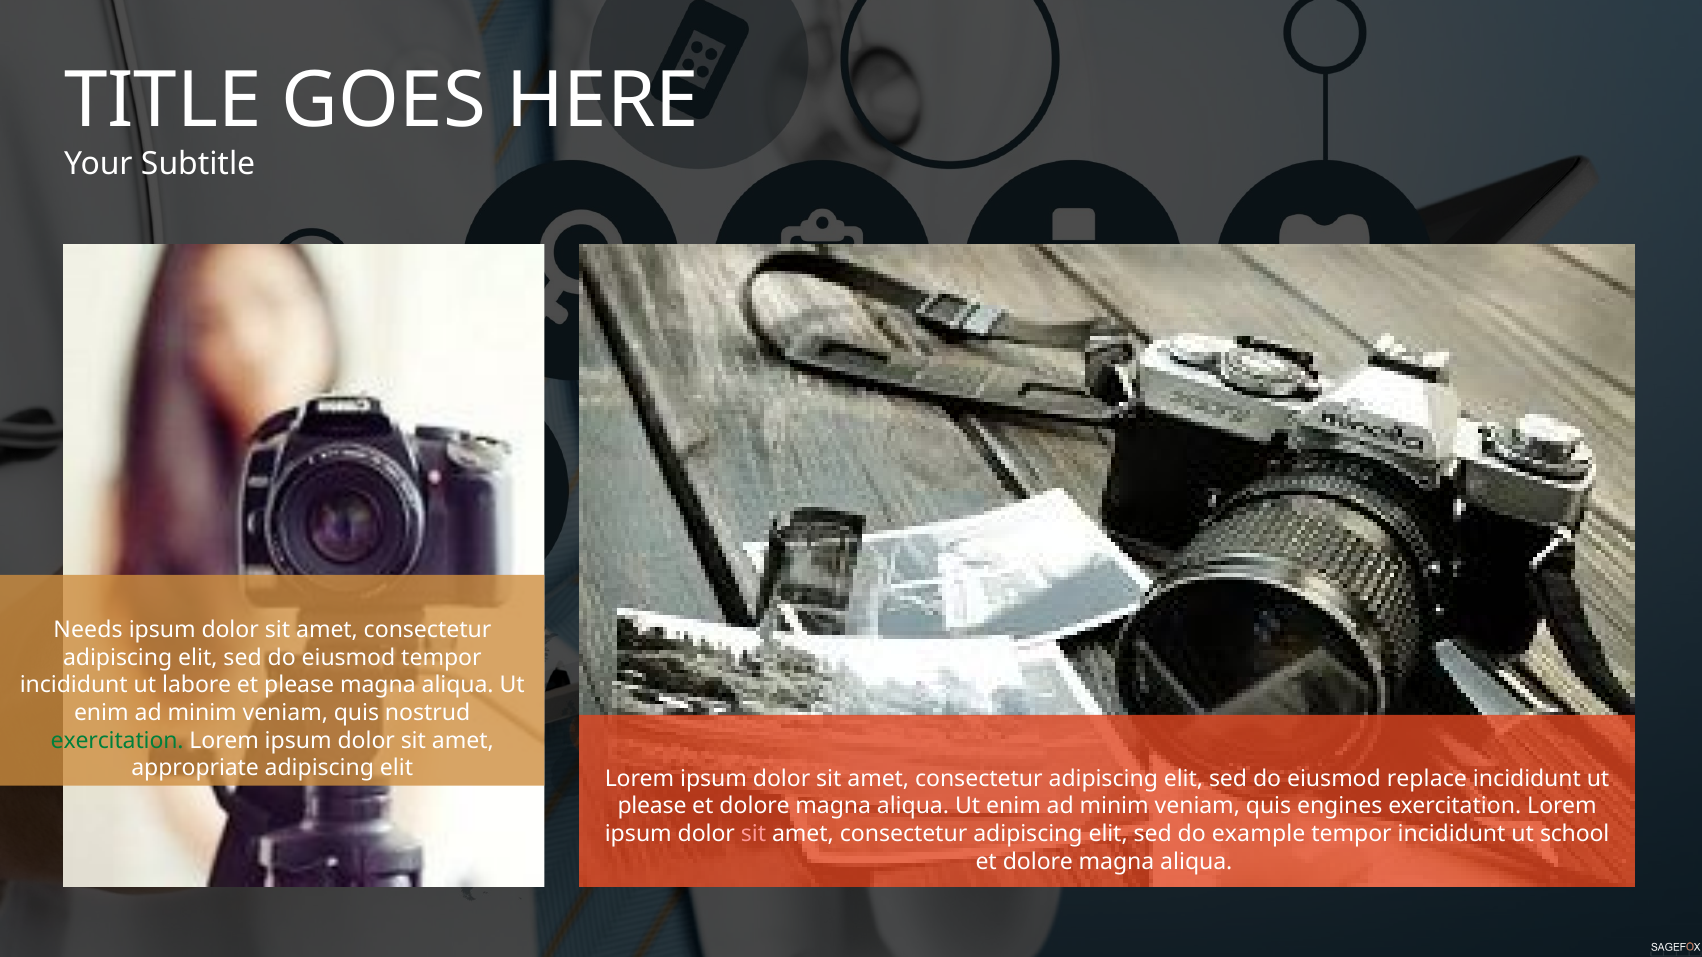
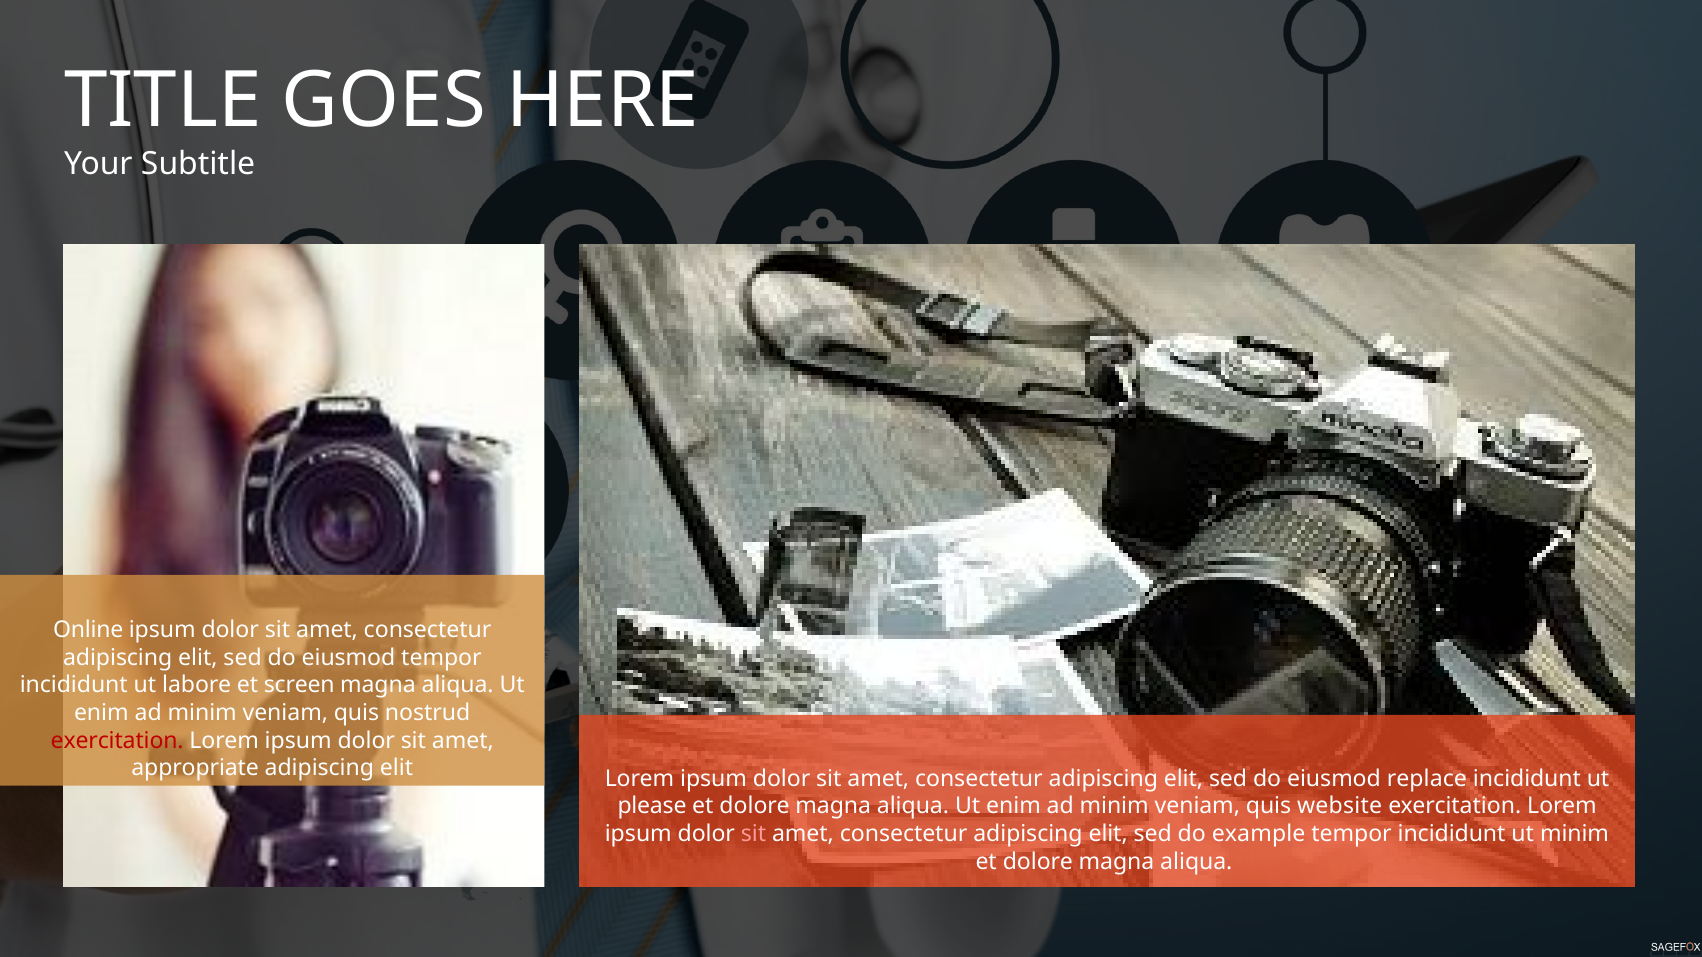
Needs: Needs -> Online (88, 630)
et please: please -> screen (299, 686)
exercitation colour: green -> red (117, 741)
engines: engines -> website (1340, 807)
ut school: school -> minim (1575, 834)
